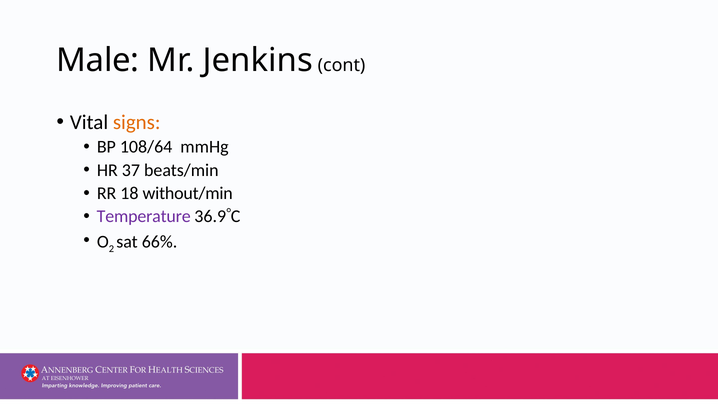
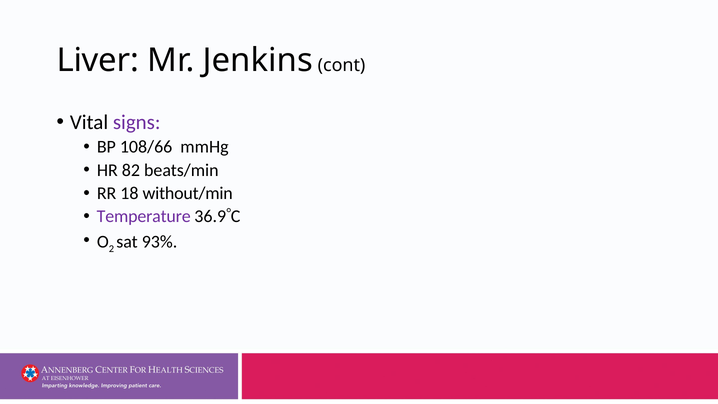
Male: Male -> Liver (98, 60)
signs colour: orange -> purple (137, 122)
108/64: 108/64 -> 108/66 (146, 147)
37: 37 -> 82 (131, 170)
66%: 66% -> 93% (160, 242)
